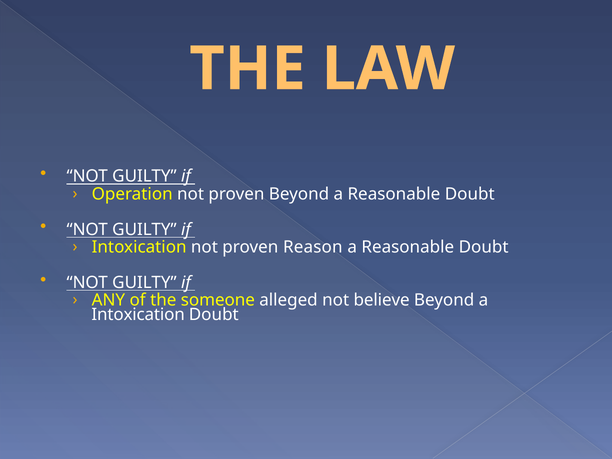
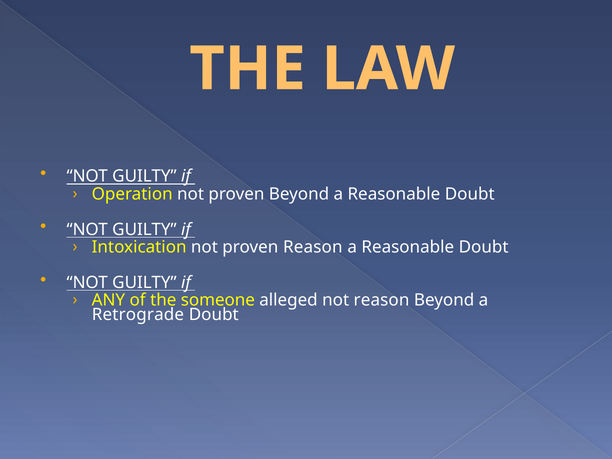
not believe: believe -> reason (382, 300)
Intoxication: Intoxication -> Retrograde (138, 315)
